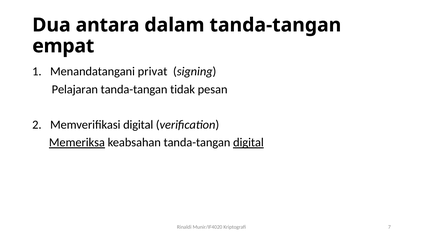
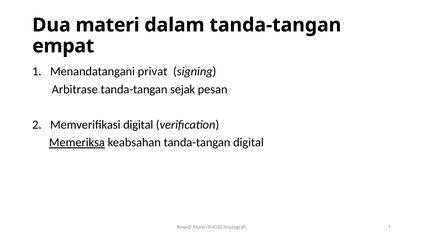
antara: antara -> materi (108, 25)
Pelajaran: Pelajaran -> Arbitrase (75, 89)
tidak: tidak -> sejak (183, 89)
digital underline: present -> none (248, 142)
